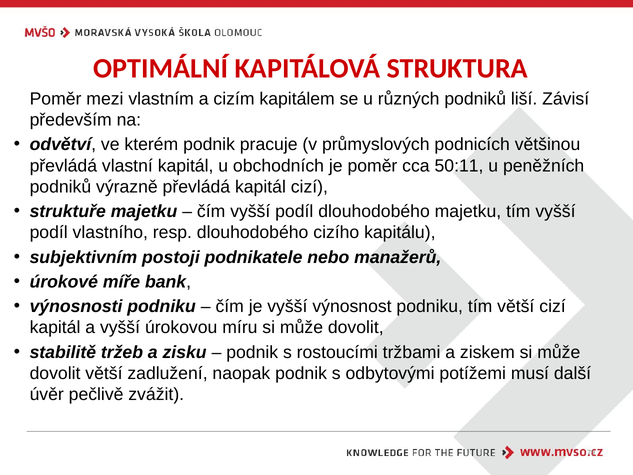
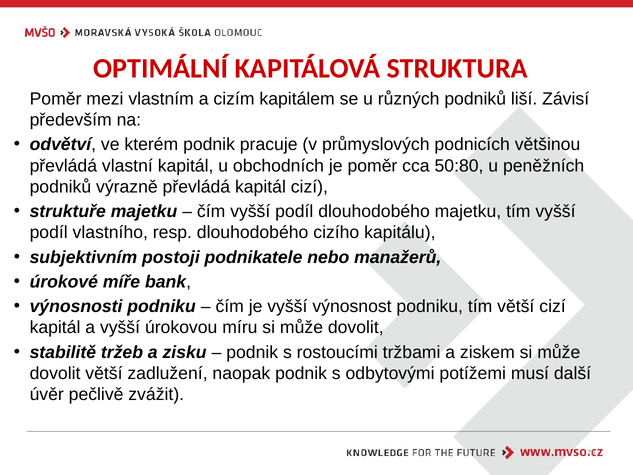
50:11: 50:11 -> 50:80 (459, 166)
